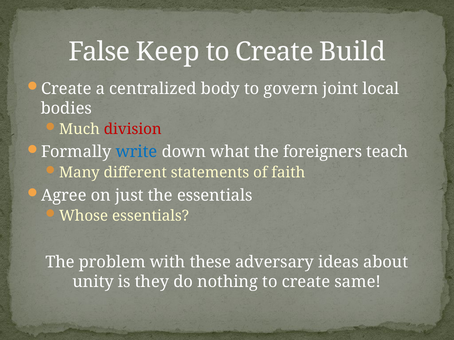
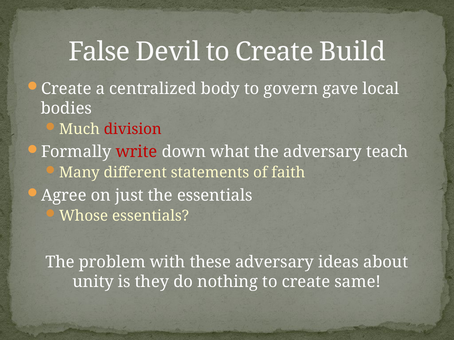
Keep: Keep -> Devil (168, 52)
joint: joint -> gave (340, 89)
write colour: blue -> red (137, 152)
the foreigners: foreigners -> adversary (323, 152)
